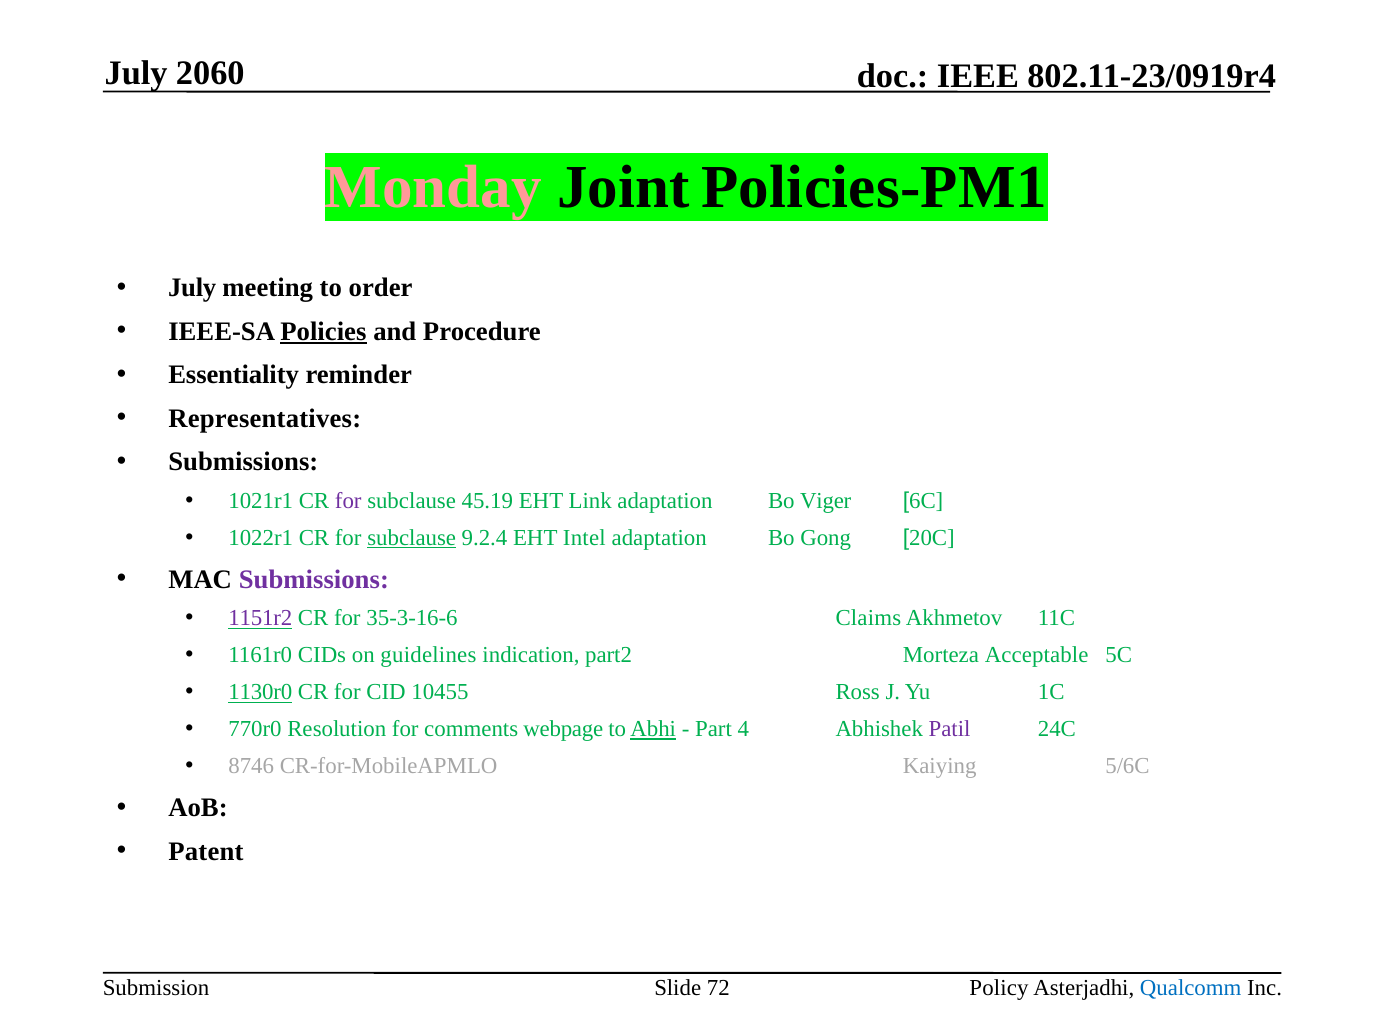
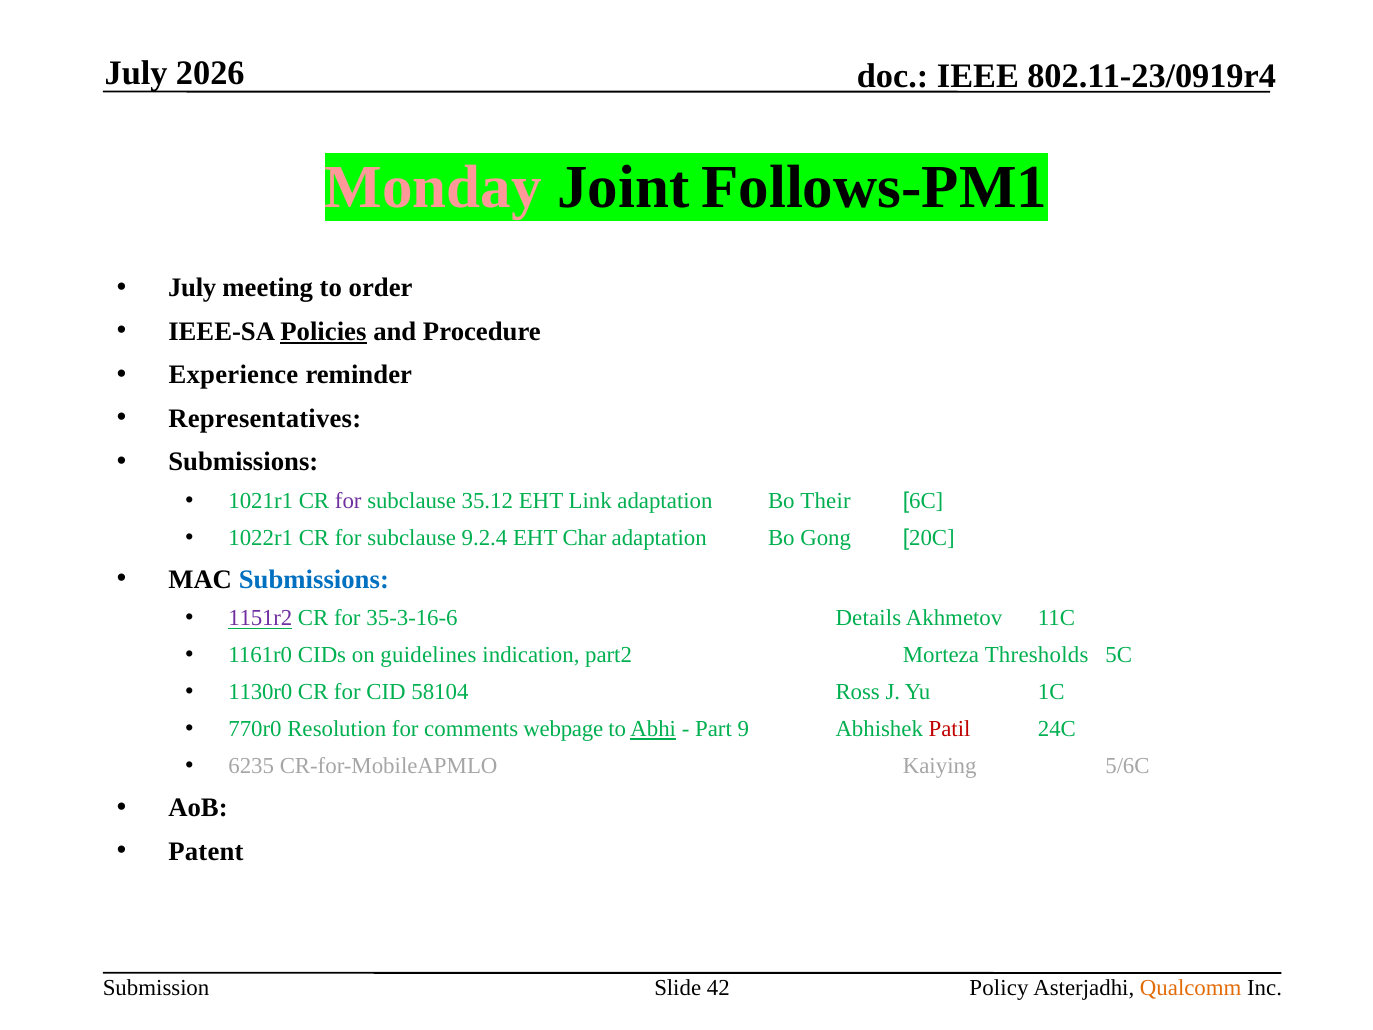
2060: 2060 -> 2026 (210, 73)
Policies-PM1: Policies-PM1 -> Follows-PM1 (874, 187)
Essentiality: Essentiality -> Experience (233, 375)
45.19: 45.19 -> 35.12 (487, 501)
Viger: Viger -> Their (826, 501)
subclause underline: present -> none (412, 538)
Intel: Intel -> Char (585, 538)
Submissions colour: purple -> blue (314, 579)
Claims: Claims -> Details (868, 618)
Acceptable: Acceptable -> Thresholds (1037, 655)
1130r0 underline: present -> none (260, 692)
10455: 10455 -> 58104 (440, 692)
4: 4 -> 9 (743, 729)
Patil colour: purple -> red (950, 729)
8746: 8746 -> 6235 (251, 766)
72: 72 -> 42 (718, 988)
Qualcomm colour: blue -> orange (1191, 988)
